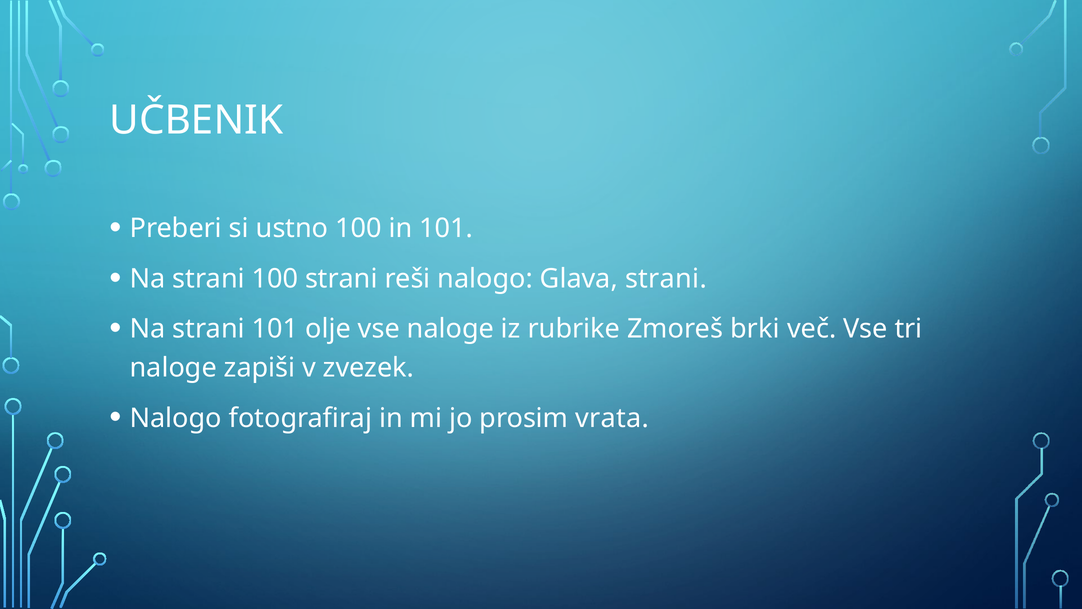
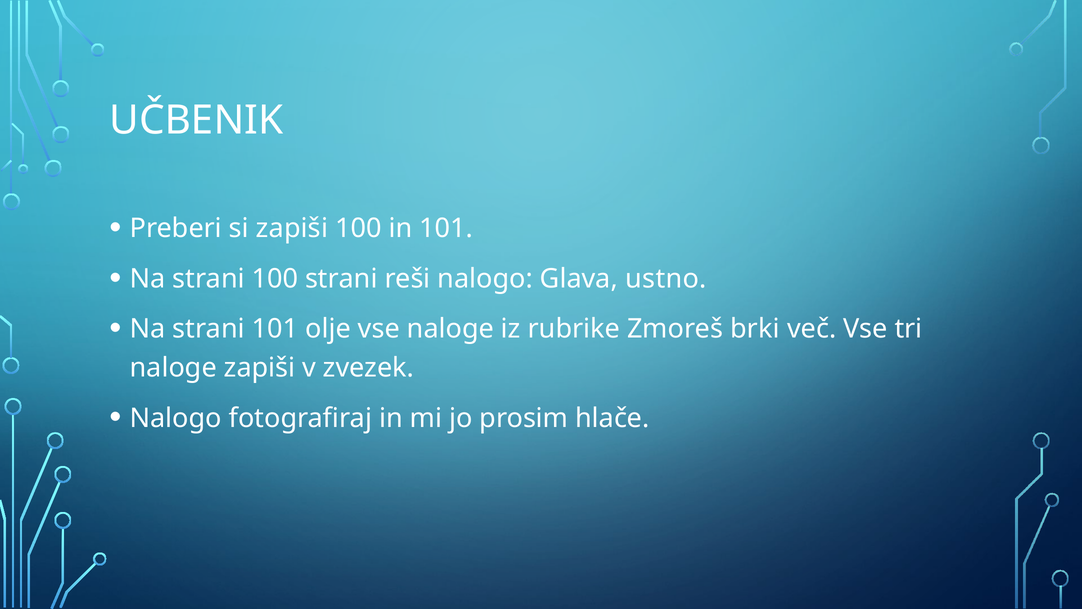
si ustno: ustno -> zapiši (292, 228)
Glava strani: strani -> ustno (666, 279)
vrata: vrata -> hlače (612, 418)
